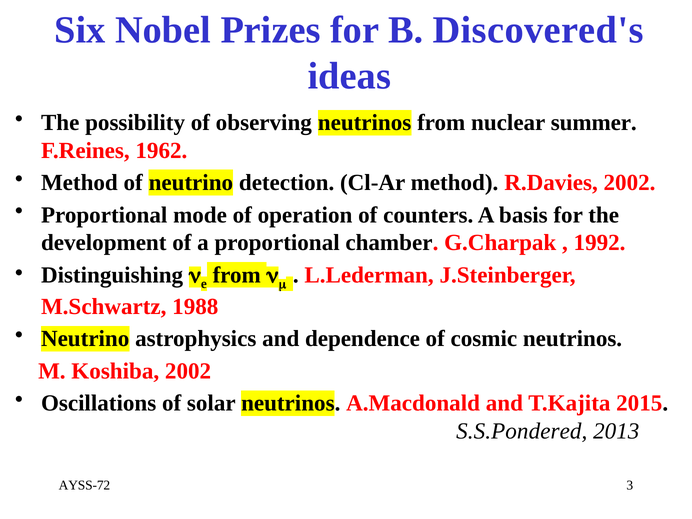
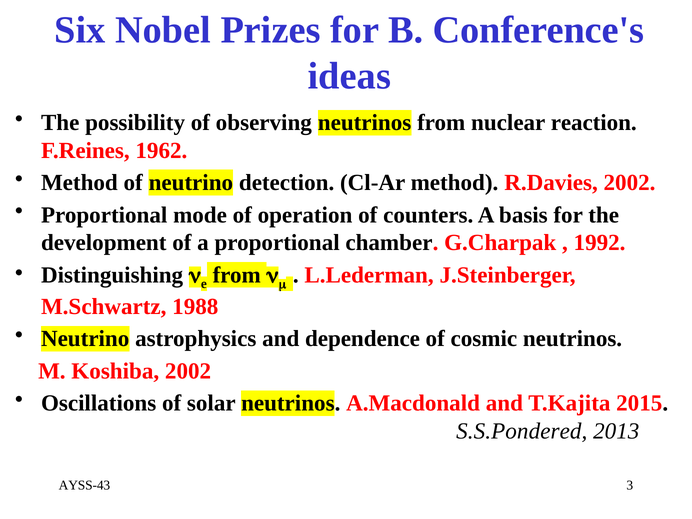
Discovered's: Discovered's -> Conference's (538, 30)
summer: summer -> reaction (594, 123)
AYSS-72: AYSS-72 -> AYSS-43 (84, 485)
